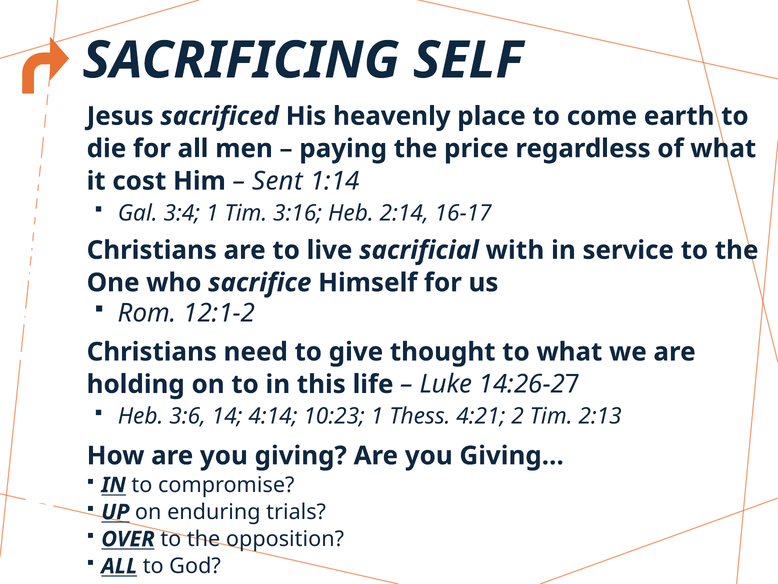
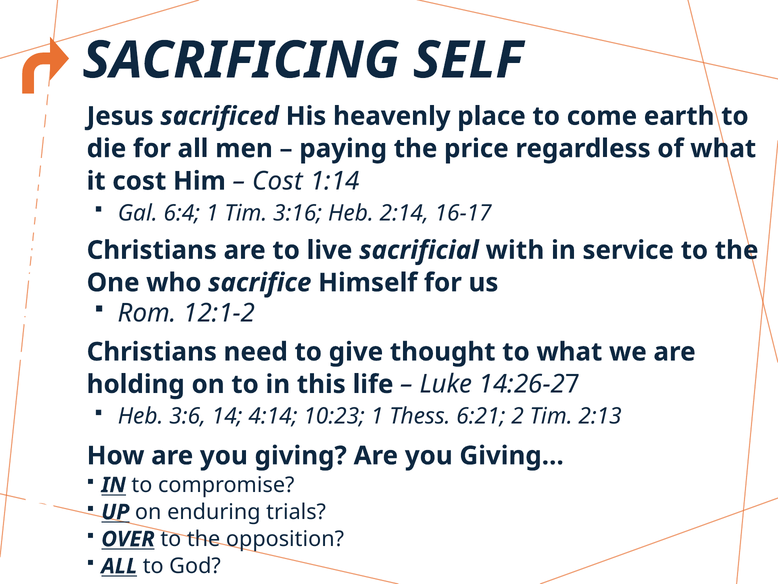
Sent: Sent -> Cost (277, 181)
3:4: 3:4 -> 6:4 (182, 213)
4:21: 4:21 -> 6:21 (481, 416)
